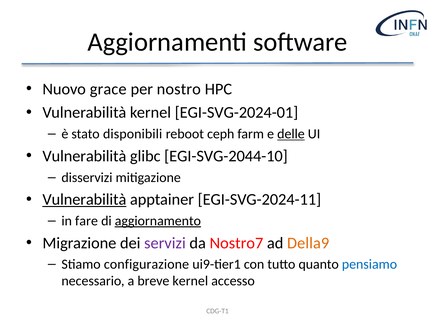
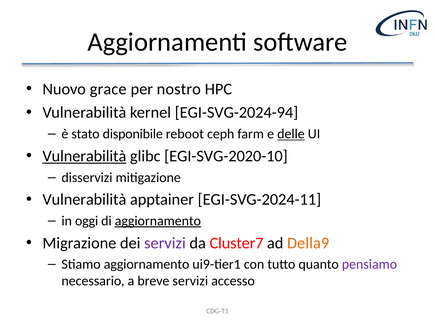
EGI-SVG-2024-01: EGI-SVG-2024-01 -> EGI-SVG-2024-94 (236, 113)
disponibili: disponibili -> disponibile (133, 134)
Vulnerabilità underline: none -> present (84, 156)
EGI-SVG-2044-10: EGI-SVG-2044-10 -> EGI-SVG-2020-10 (226, 156)
Vulnerabilità underline: present -> none (84, 200)
fare: fare -> oggi (87, 221)
Nostro7: Nostro7 -> Cluster7 (237, 243)
Stiamo configurazione: configurazione -> aggiornamento (147, 265)
pensiamo colour: blue -> purple (369, 265)
breve kernel: kernel -> servizi (190, 281)
